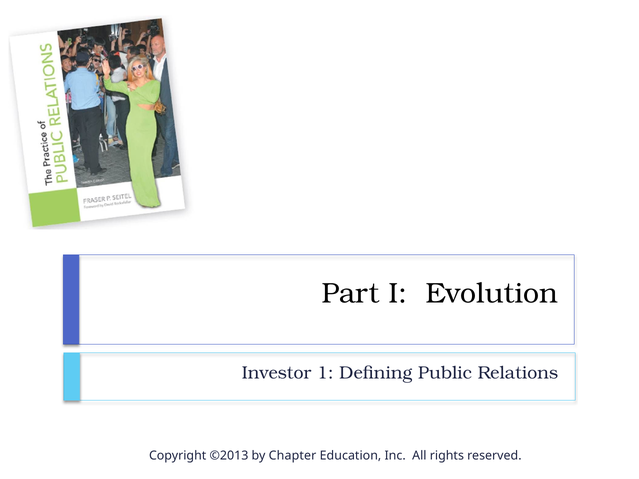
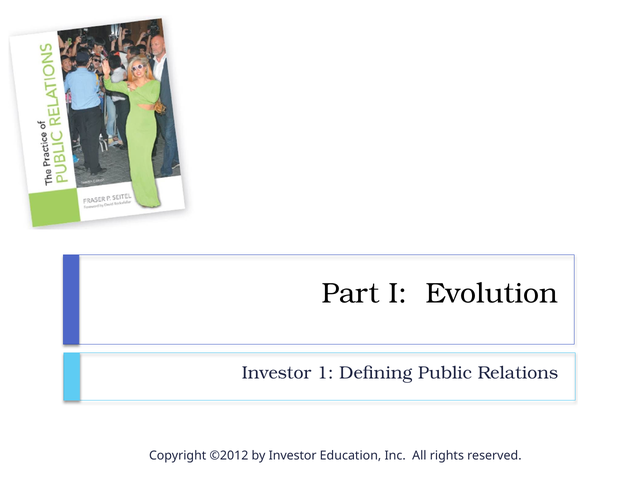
©2013: ©2013 -> ©2012 (229, 456)
by Chapter: Chapter -> Investor (293, 456)
